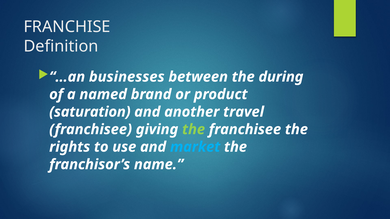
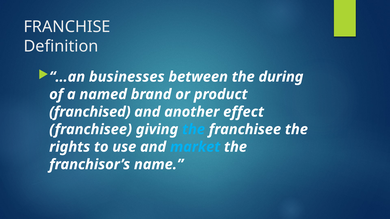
saturation: saturation -> franchised (90, 112)
travel: travel -> effect (244, 112)
the colour: light green -> light blue (194, 130)
